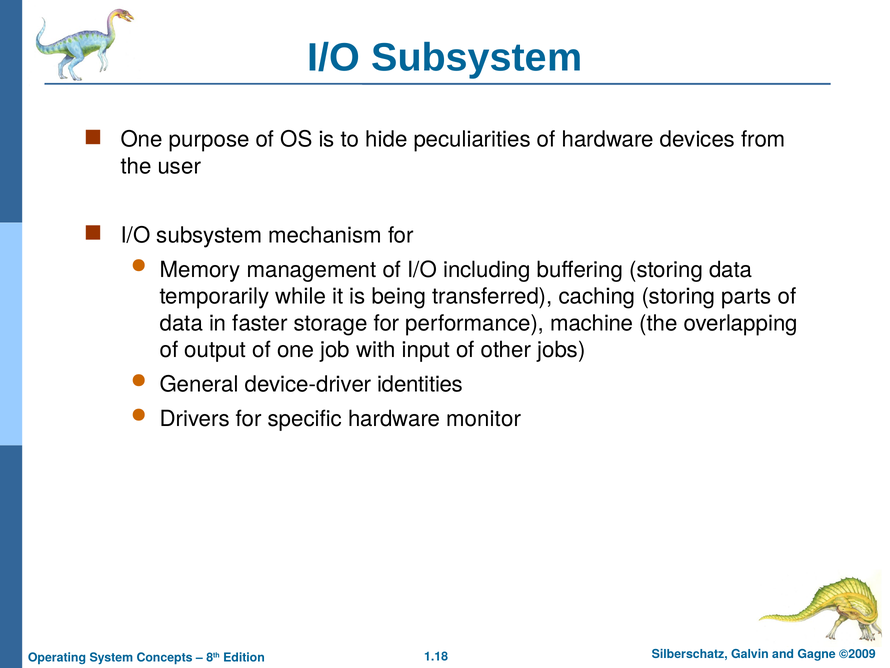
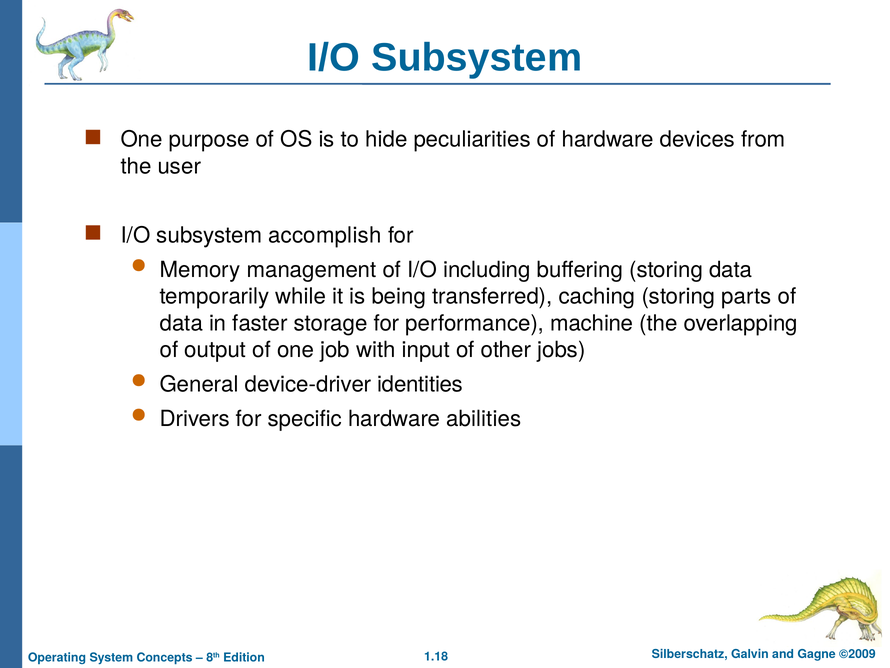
mechanism: mechanism -> accomplish (325, 235)
monitor: monitor -> abilities (484, 419)
